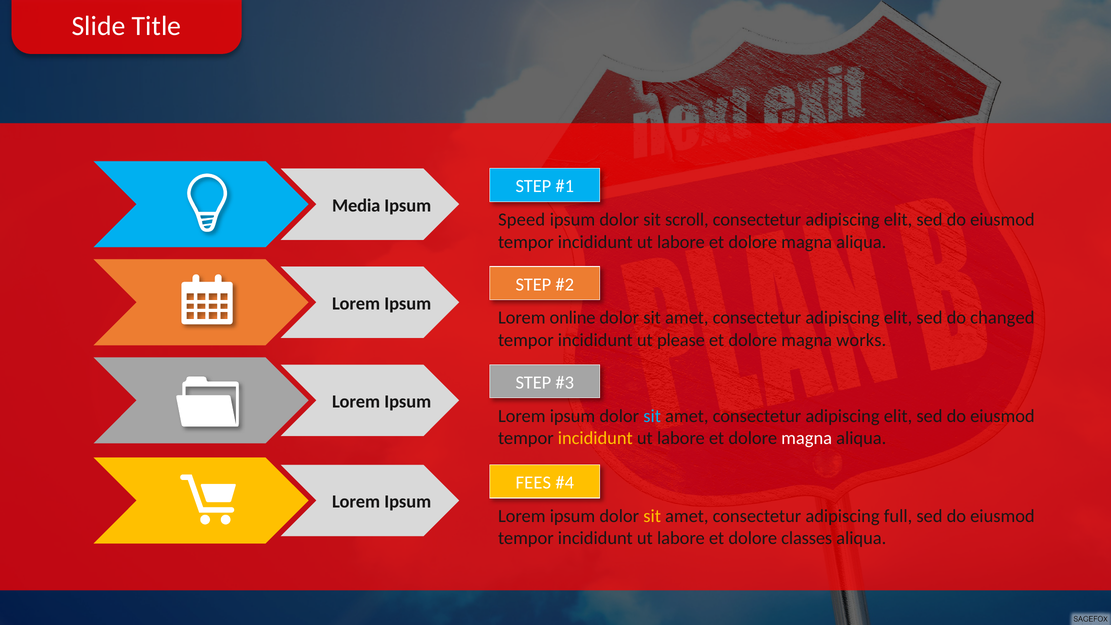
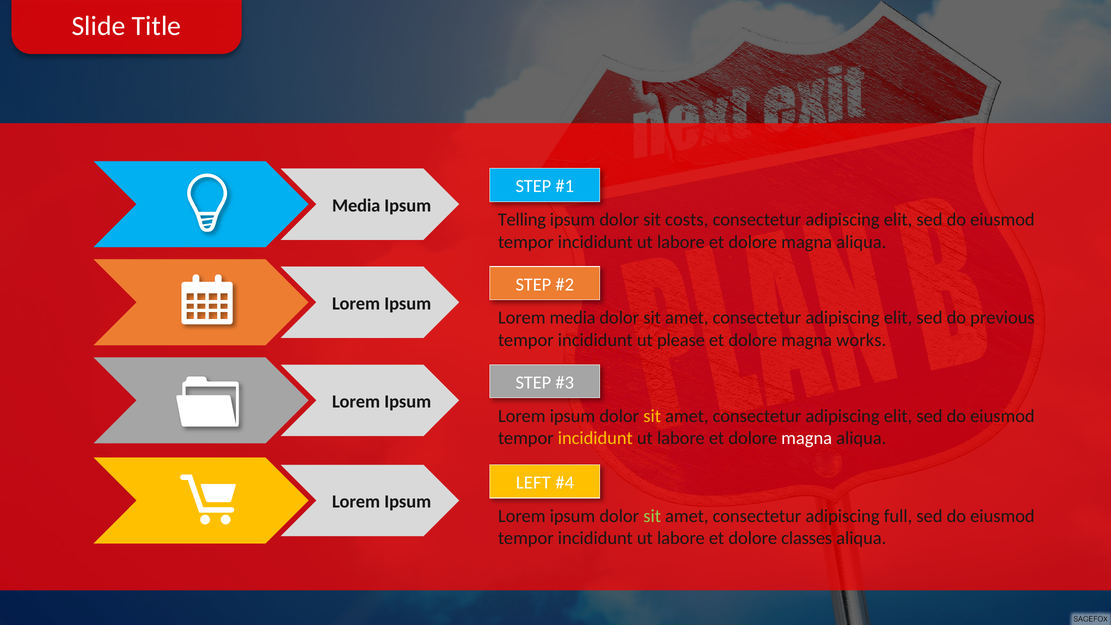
Speed: Speed -> Telling (522, 220)
scroll: scroll -> costs (687, 220)
Lorem online: online -> media (573, 318)
changed: changed -> previous (1002, 318)
sit colour: light blue -> yellow (652, 416)
FEES: FEES -> LEFT (533, 483)
sit colour: yellow -> light green (652, 516)
